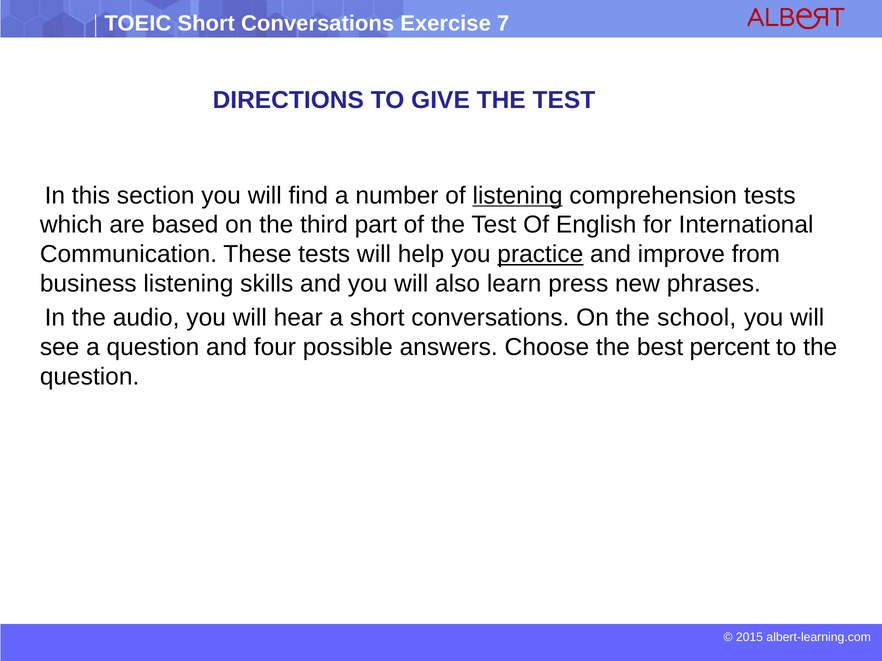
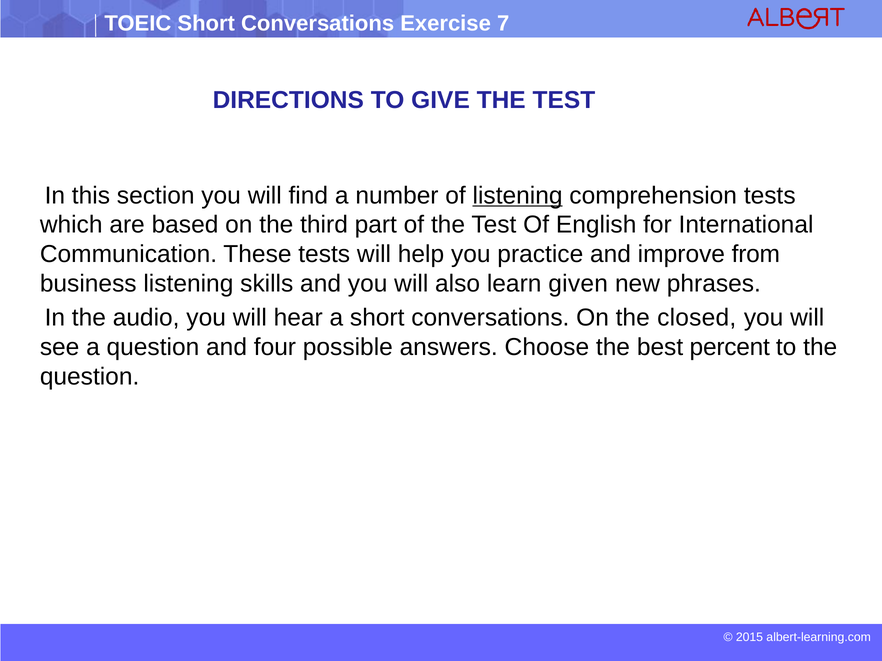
practice underline: present -> none (540, 254)
press: press -> given (578, 284)
school: school -> closed (697, 318)
